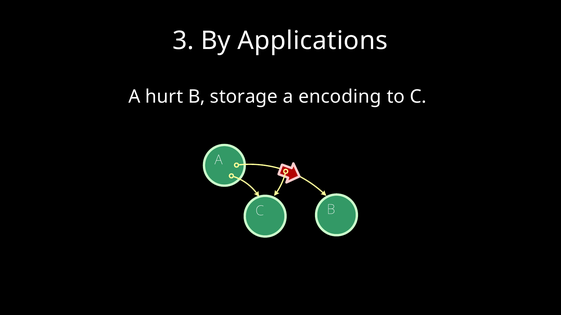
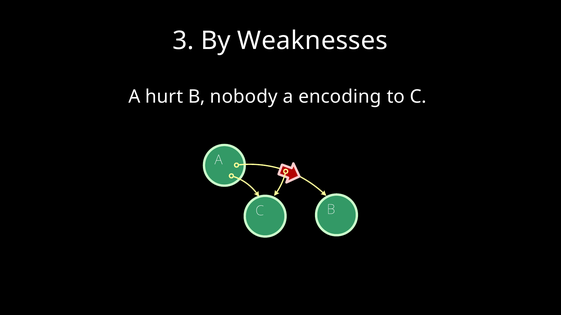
Applications: Applications -> Weaknesses (313, 41)
storage: storage -> nobody (244, 97)
